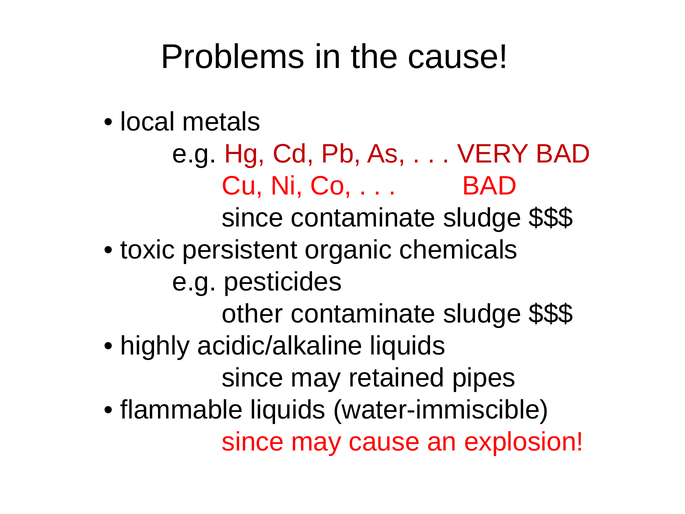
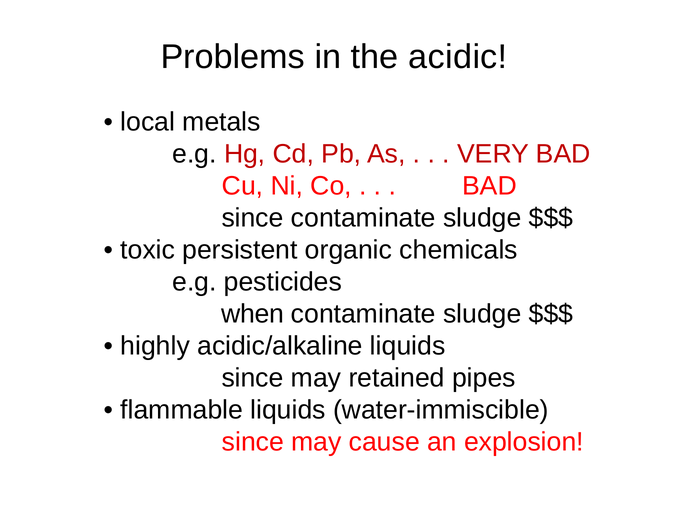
the cause: cause -> acidic (458, 57)
other: other -> when (253, 314)
